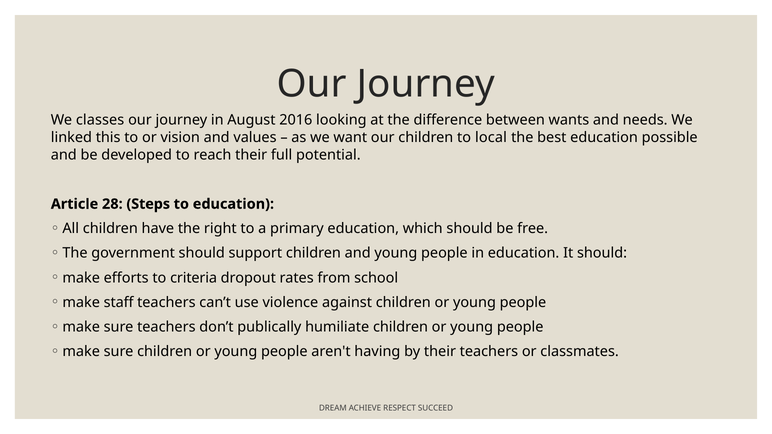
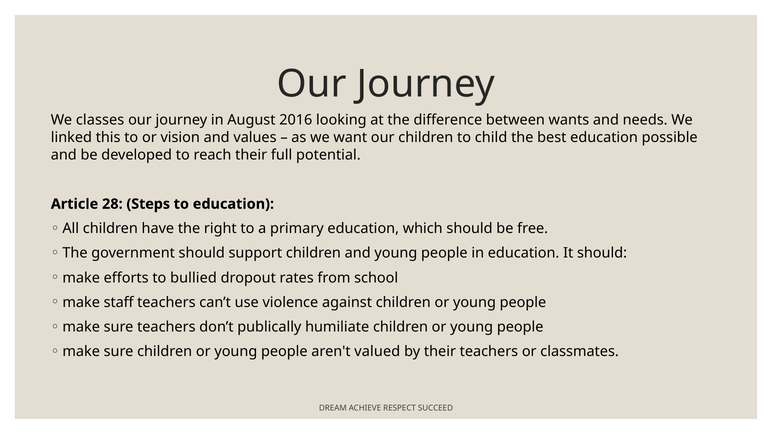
local: local -> child (491, 137)
criteria: criteria -> bullied (193, 278)
having: having -> valued (377, 352)
